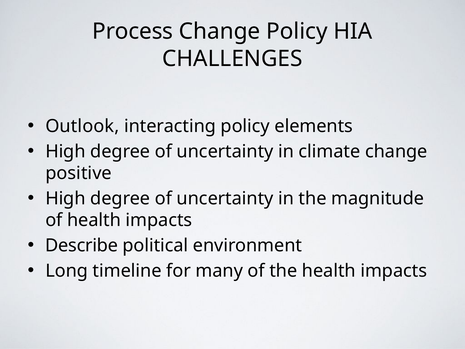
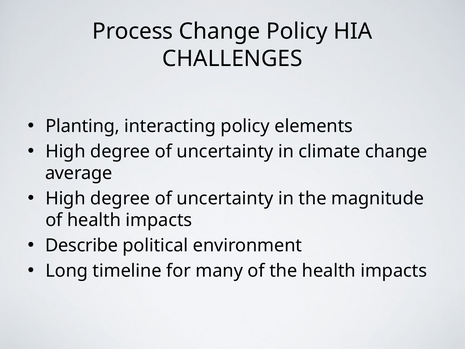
Outlook: Outlook -> Planting (82, 126)
positive: positive -> average (79, 173)
